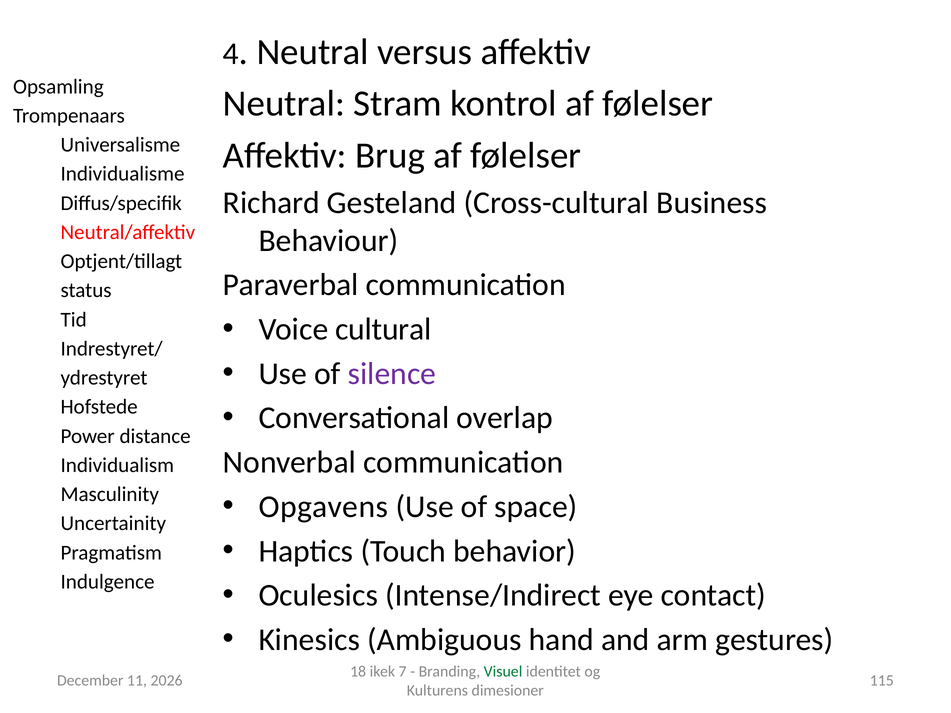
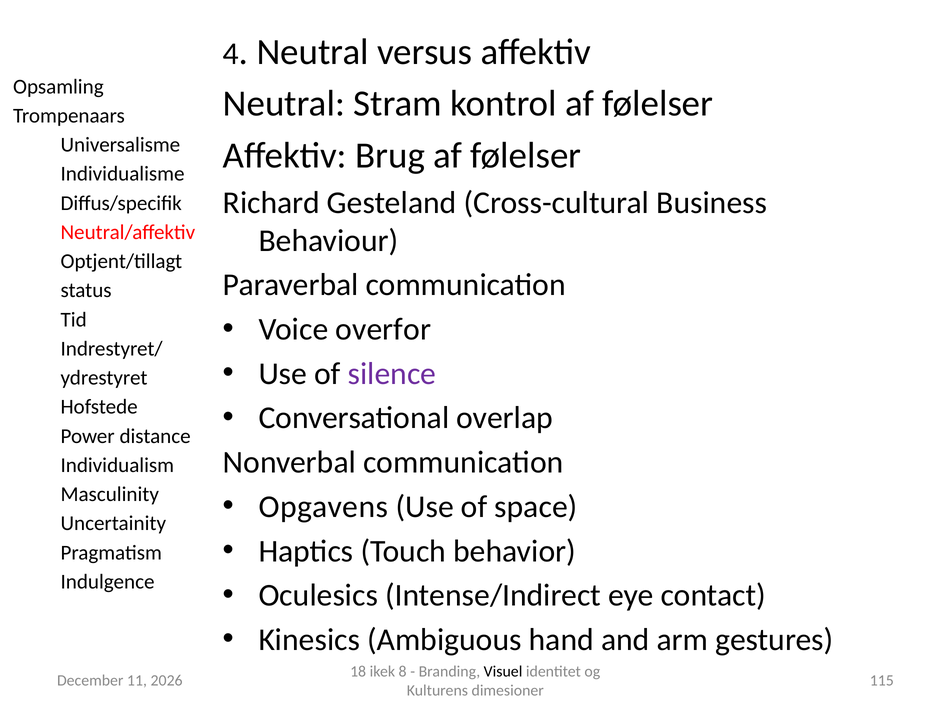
cultural: cultural -> overfor (383, 329)
7: 7 -> 8 (403, 672)
Visuel colour: green -> black (503, 672)
